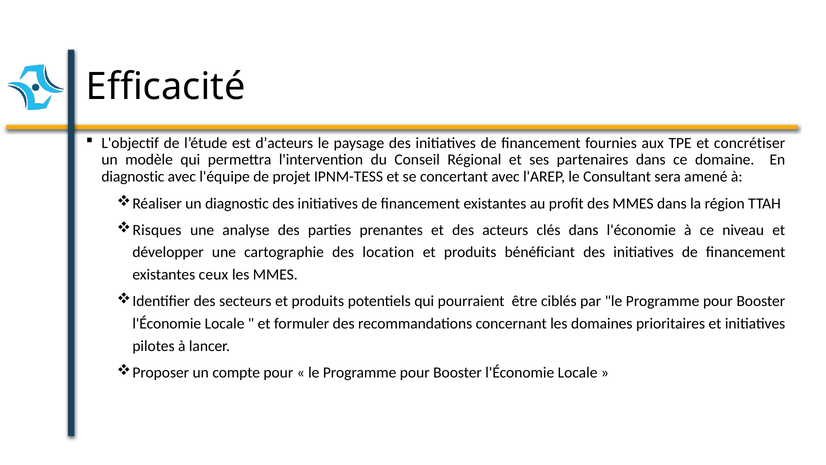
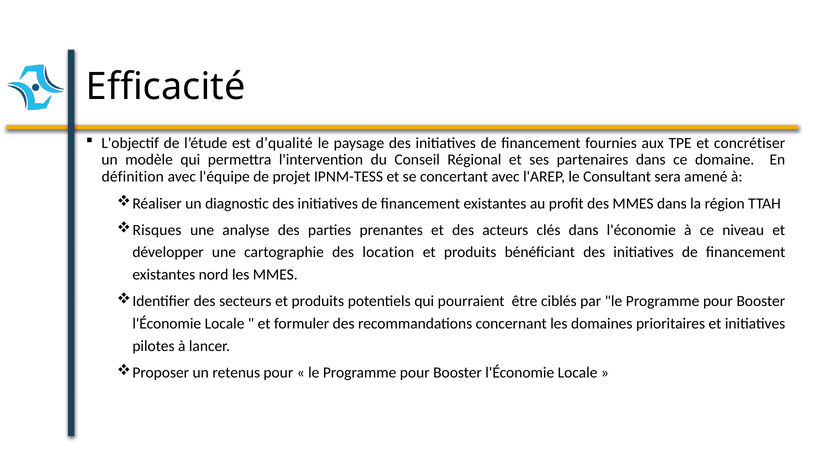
d’acteurs: d’acteurs -> d’qualité (284, 143)
diagnostic: diagnostic -> définition (133, 176)
ceux: ceux -> nord (214, 274)
compte: compte -> retenus (236, 372)
